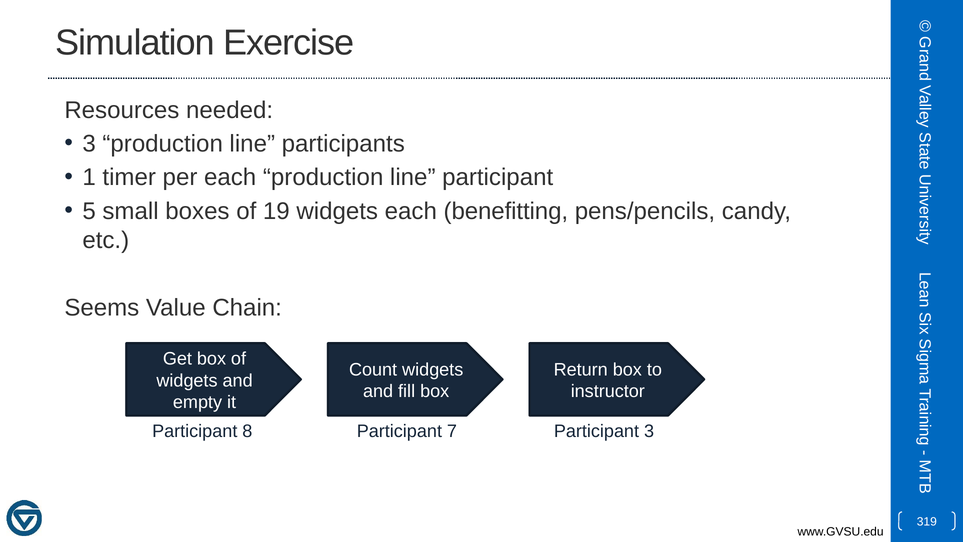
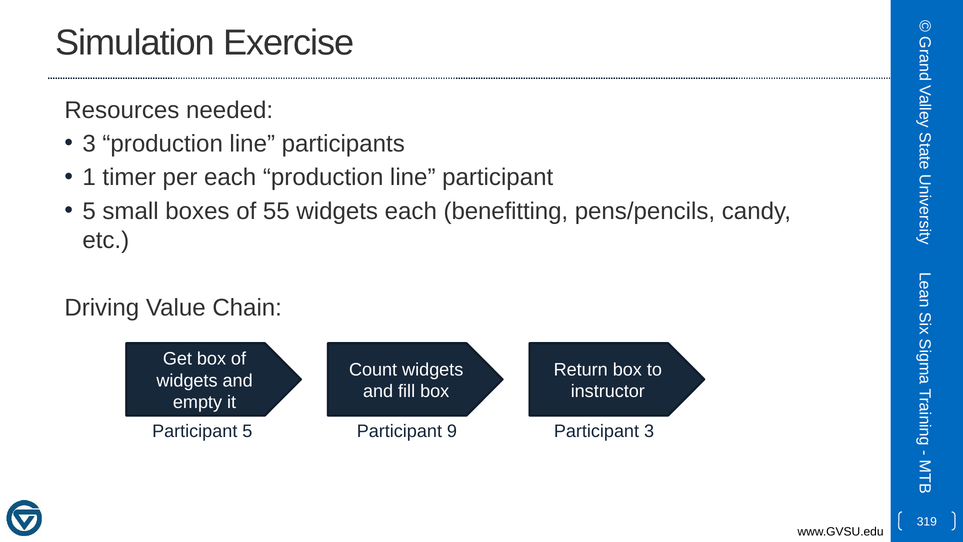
19: 19 -> 55 (276, 211)
Seems: Seems -> Driving (102, 307)
Participant 8: 8 -> 5 (247, 431)
7: 7 -> 9 (452, 431)
